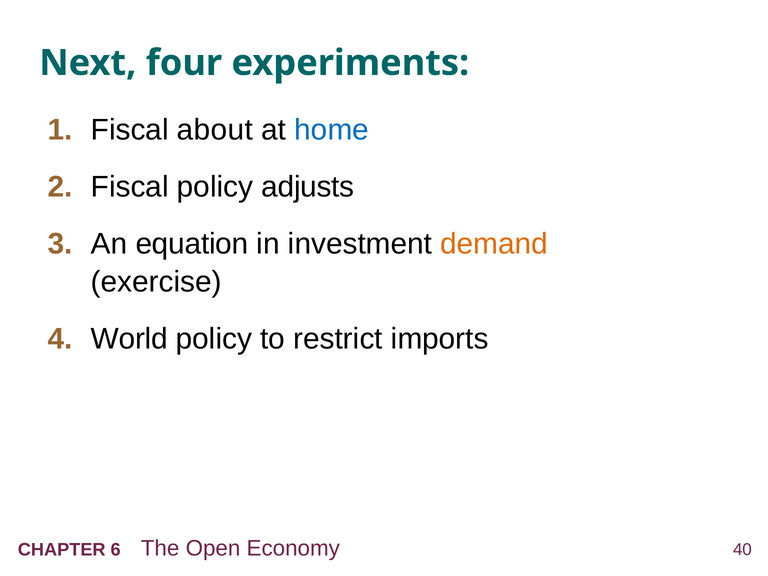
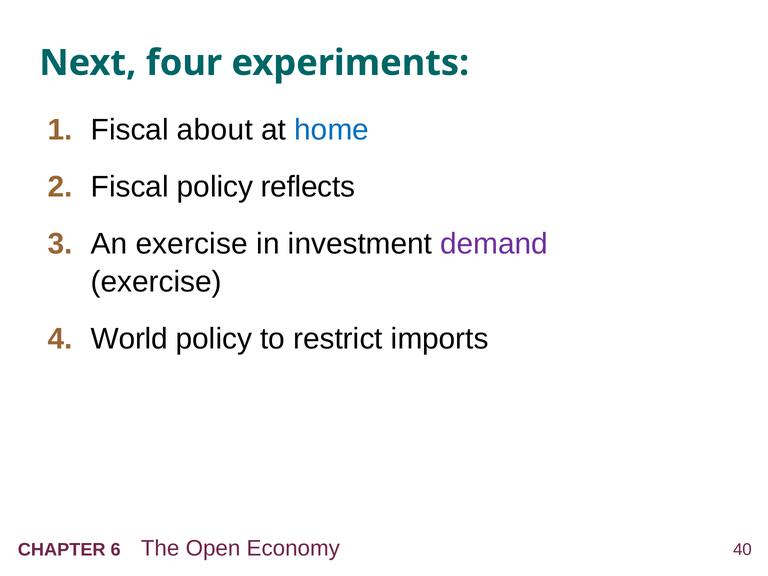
adjusts: adjusts -> reflects (308, 187)
An equation: equation -> exercise (192, 244)
demand colour: orange -> purple (494, 244)
